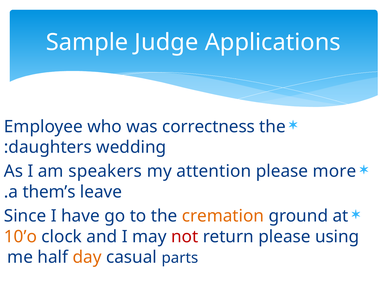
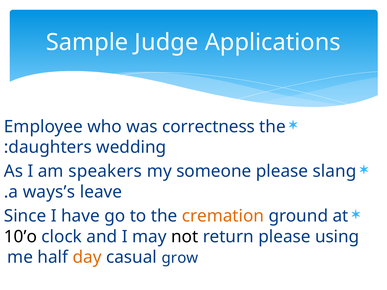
attention: attention -> someone (214, 171)
more: more -> slang (334, 171)
them’s: them’s -> ways’s (49, 192)
10’o colour: orange -> black (20, 237)
not colour: red -> black (185, 237)
parts: parts -> grow (180, 258)
